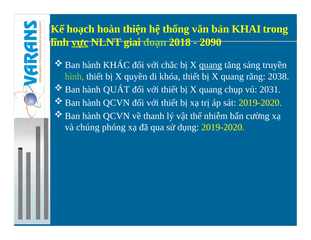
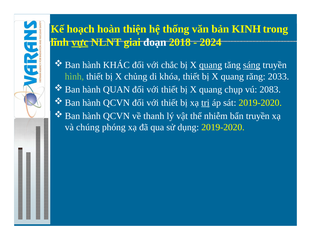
KHAI: KHAI -> KINH (246, 29)
đoạn colour: light green -> white (155, 42)
2090: 2090 -> 2024 (211, 42)
sáng underline: none -> present (252, 65)
quyền: quyền -> chủng (136, 77)
2038: 2038 -> 2033 (278, 77)
QUÁT: QUÁT -> QUAN (116, 90)
2031: 2031 -> 2083 (270, 90)
trị underline: none -> present (205, 103)
bẩn cường: cường -> truyền (258, 116)
